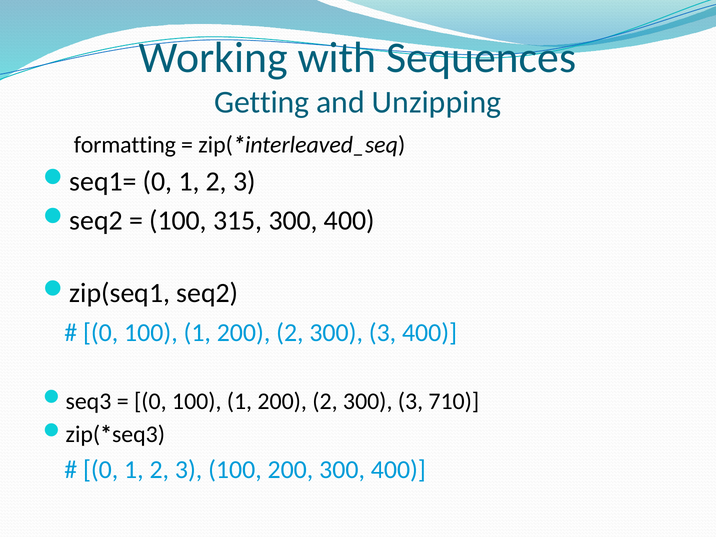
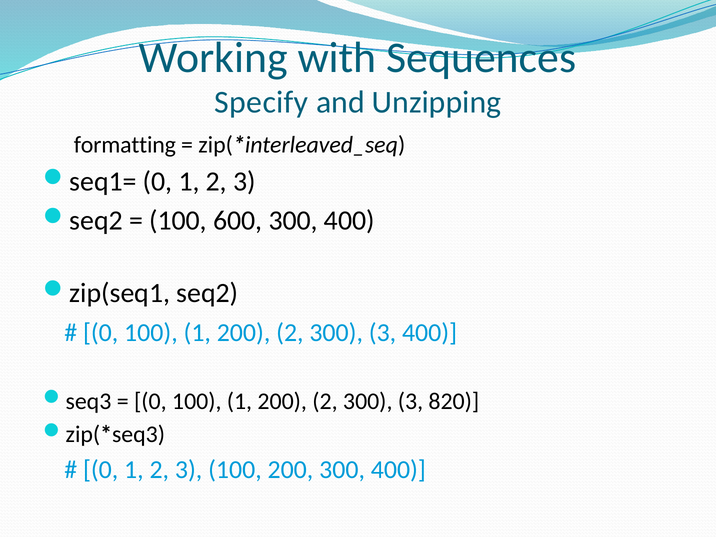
Getting: Getting -> Specify (261, 102)
315: 315 -> 600 (238, 221)
710: 710 -> 820 (454, 401)
